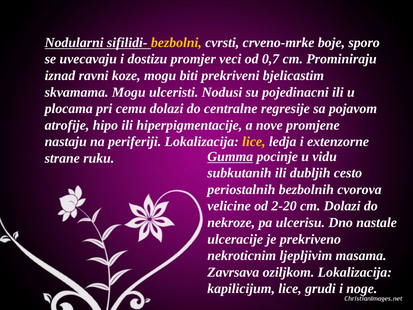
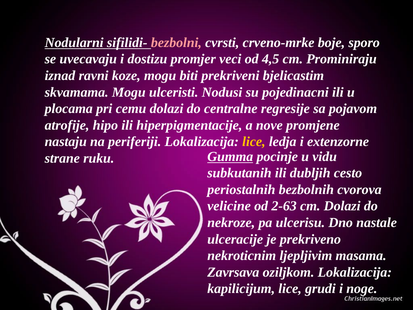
bezbolni colour: yellow -> pink (176, 43)
0,7: 0,7 -> 4,5 (271, 59)
2-20: 2-20 -> 2-63 (284, 206)
